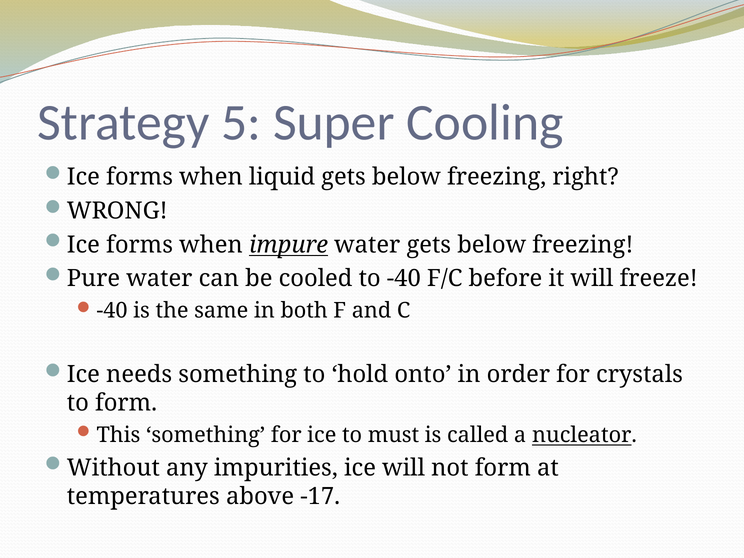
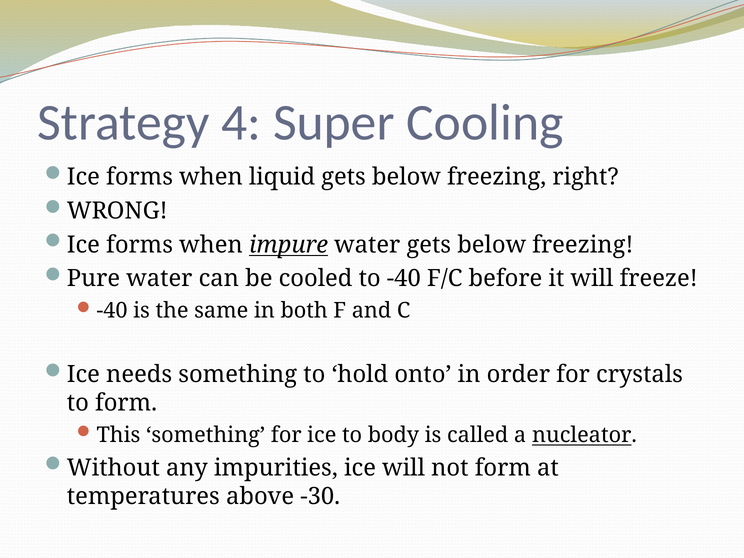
5: 5 -> 4 (241, 123)
must: must -> body (393, 435)
-17: -17 -> -30 (320, 496)
